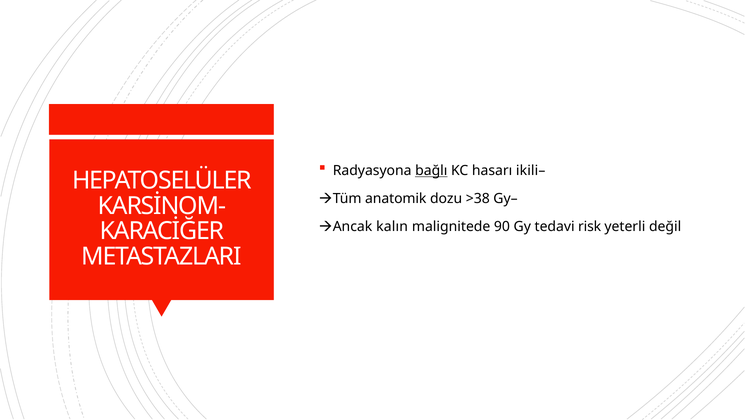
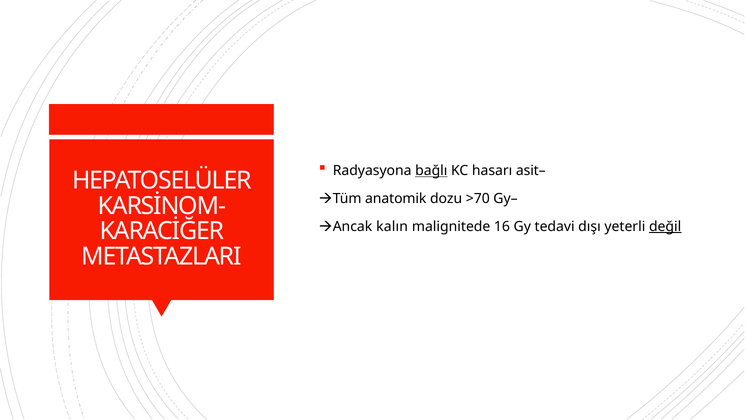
ikili–: ikili– -> asit– (531, 171)
>38: >38 -> >70 (478, 198)
90: 90 -> 16 (502, 226)
risk: risk -> dışı (590, 226)
değil underline: none -> present (665, 226)
